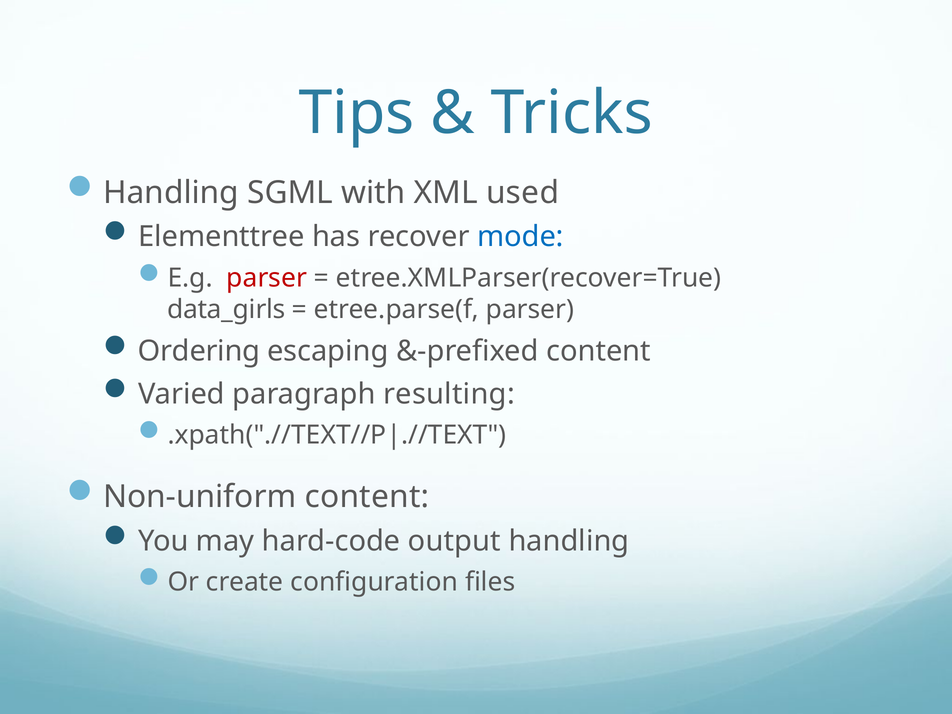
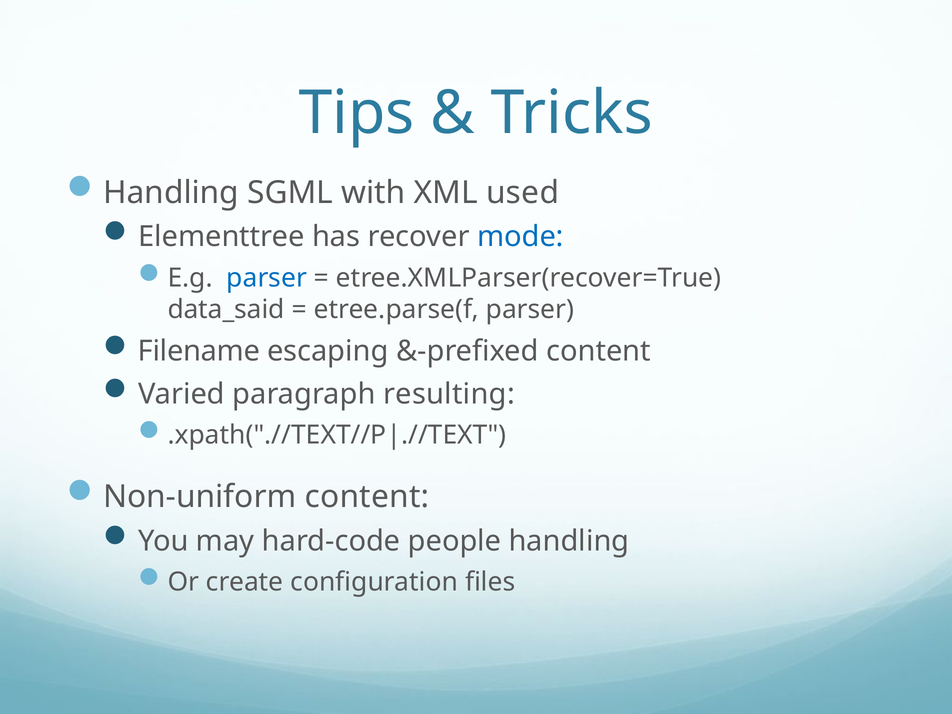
parser colour: red -> blue (267, 278)
data_girls: data_girls -> data_said (226, 310)
Ordering: Ordering -> Filename (199, 351)
output: output -> people (455, 541)
